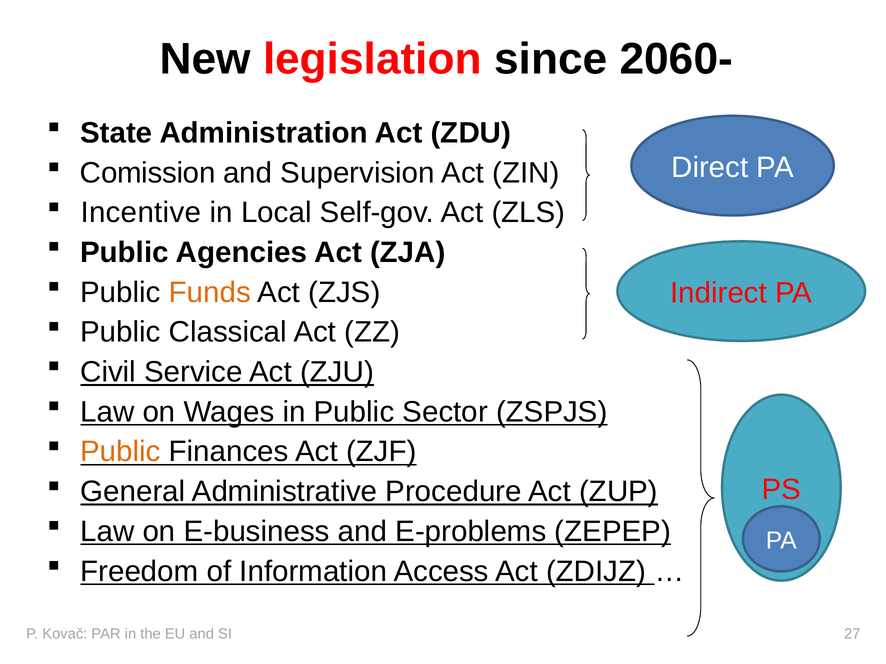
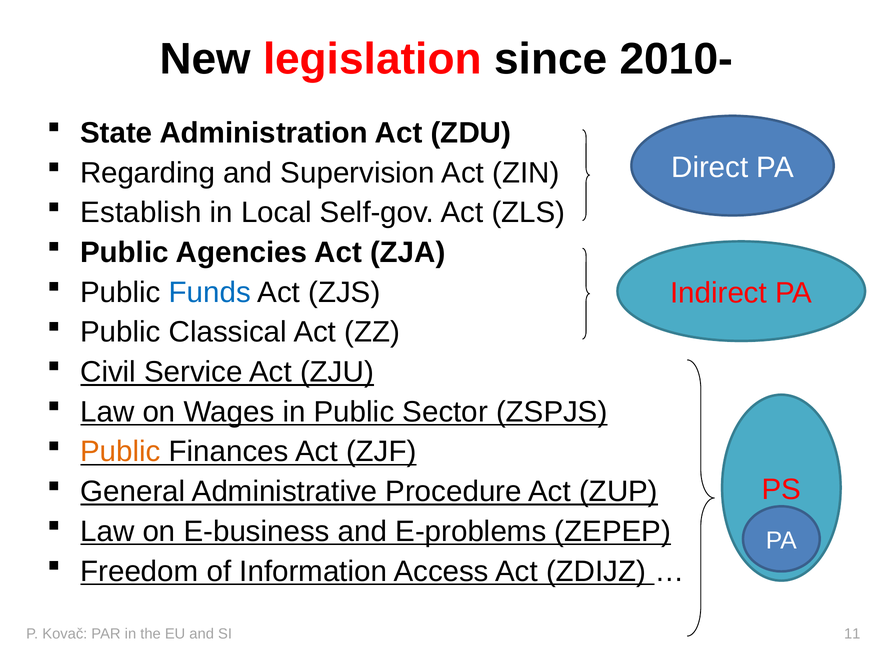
2060-: 2060- -> 2010- (676, 59)
Comission: Comission -> Regarding (148, 173)
Incentive: Incentive -> Establish (141, 213)
Funds colour: orange -> blue (210, 293)
27: 27 -> 11 (852, 635)
